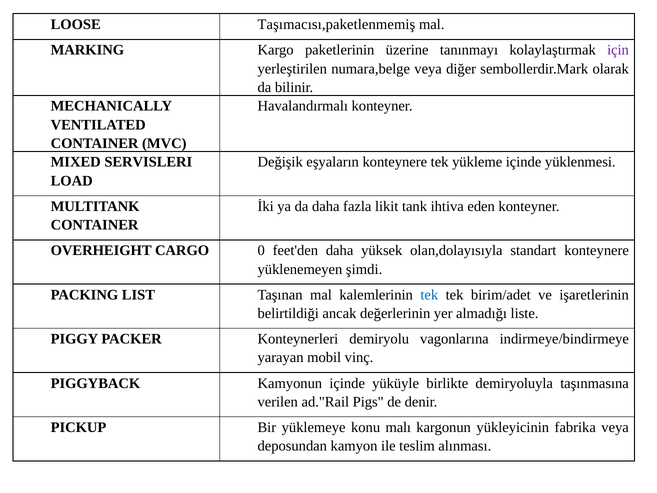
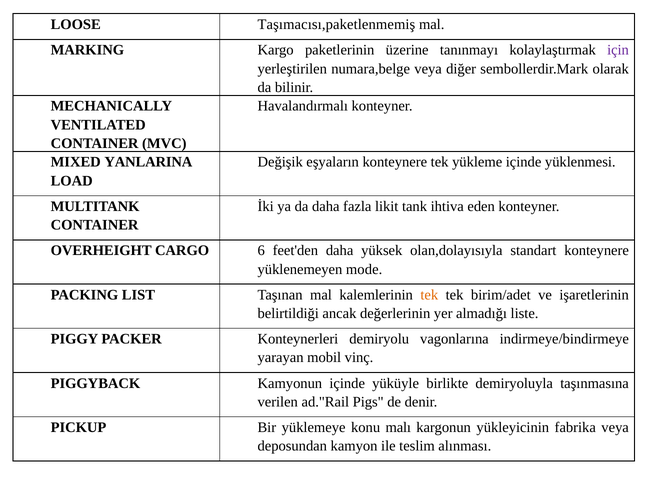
SERVISLERI: SERVISLERI -> YANLARINA (148, 162)
0: 0 -> 6 (261, 250)
şimdi: şimdi -> mode (364, 269)
tek colour: blue -> orange (429, 295)
